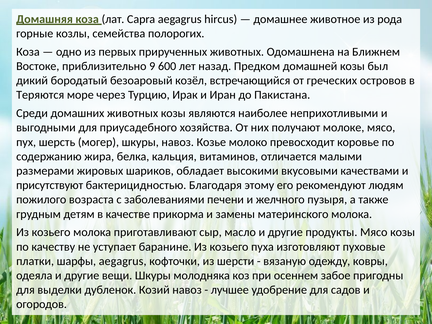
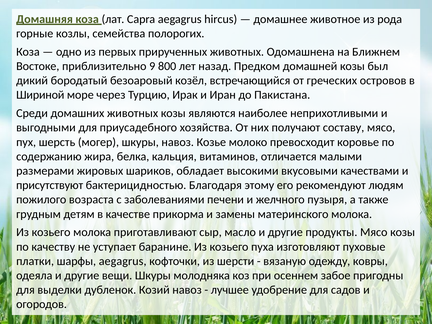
600: 600 -> 800 (167, 66)
Теряются: Теряются -> Шириной (40, 95)
молоке: молоке -> составу (344, 128)
